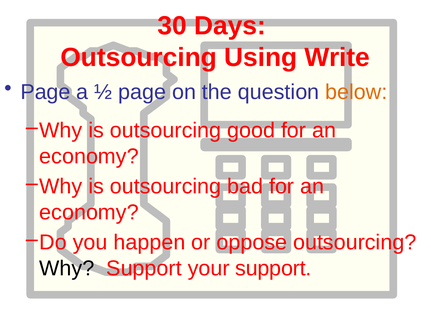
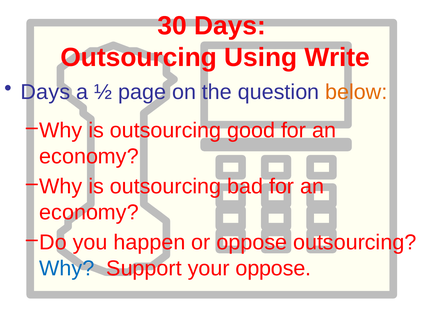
Page: Page -> Days (45, 92)
Why colour: black -> blue (67, 269)
your support: support -> oppose (273, 269)
